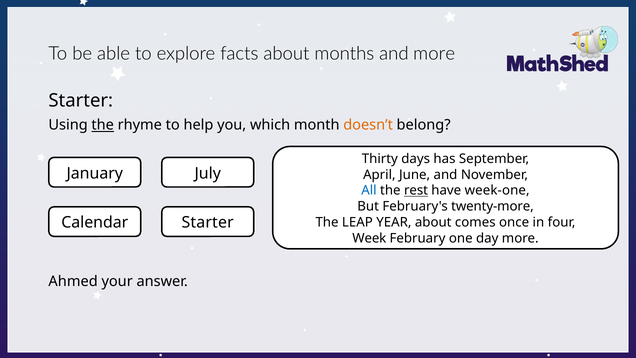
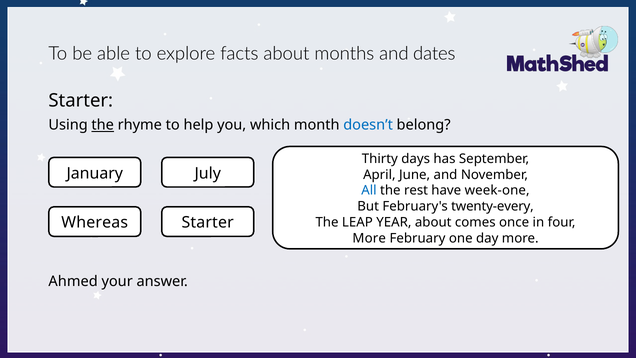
and more: more -> dates (434, 53)
doesn’t colour: orange -> blue (368, 125)
rest underline: present -> none (416, 190)
twenty-more: twenty-more -> twenty-every (493, 206)
Calendar: Calendar -> Whereas (95, 223)
Week: Week -> More (369, 238)
